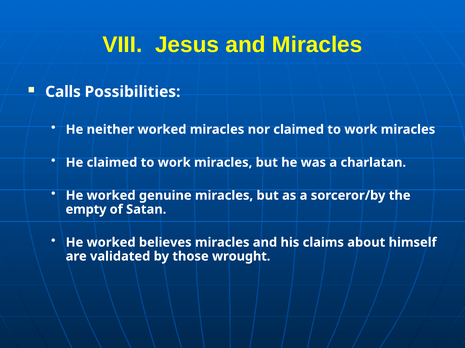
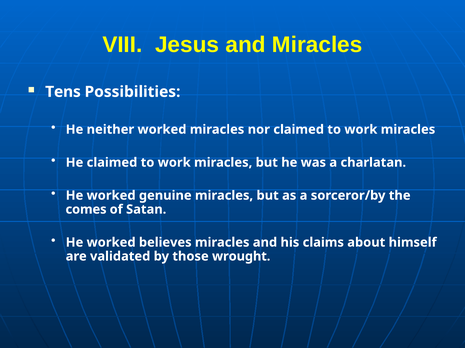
Calls: Calls -> Tens (63, 92)
empty: empty -> comes (86, 210)
